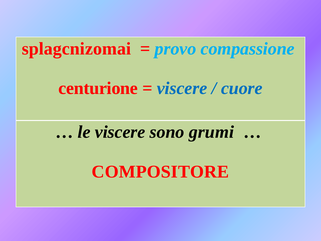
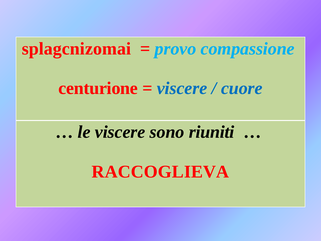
grumi: grumi -> riuniti (212, 132)
COMPOSITORE: COMPOSITORE -> RACCOGLIEVA (160, 171)
